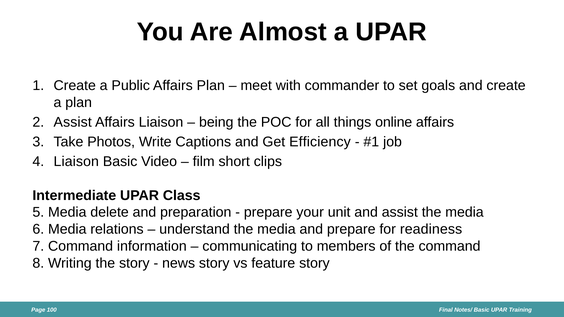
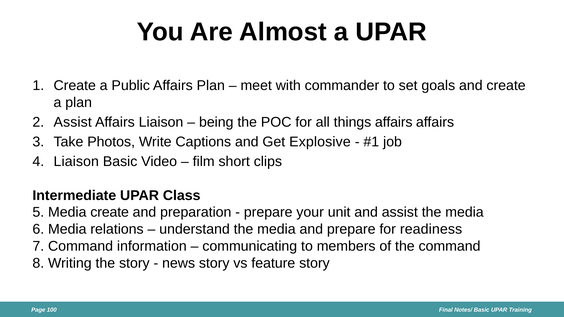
things online: online -> affairs (394, 122)
Efficiency: Efficiency -> Explosive (320, 142)
Media delete: delete -> create (110, 212)
